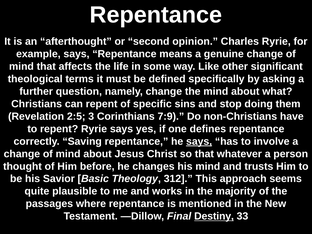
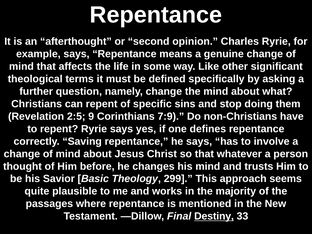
3: 3 -> 9 (91, 116)
says underline: present -> none (199, 141)
312: 312 -> 299 (178, 179)
